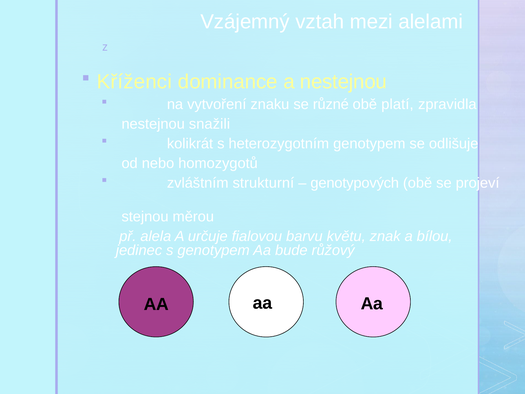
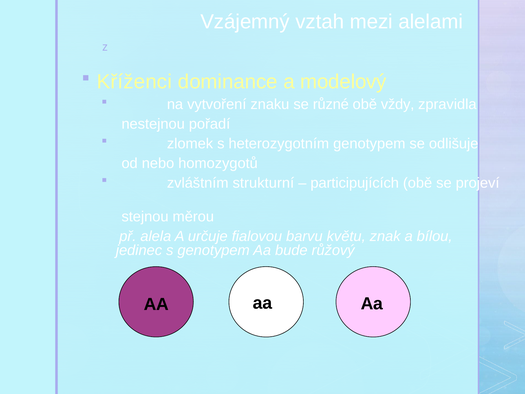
a nestejnou: nestejnou -> modelový (343, 82)
platí: platí -> vždy (398, 104)
snažili: snažili -> pořadí (210, 124)
kolikrát: kolikrát -> zlomek (190, 144)
genotypových: genotypových -> participujících (355, 183)
